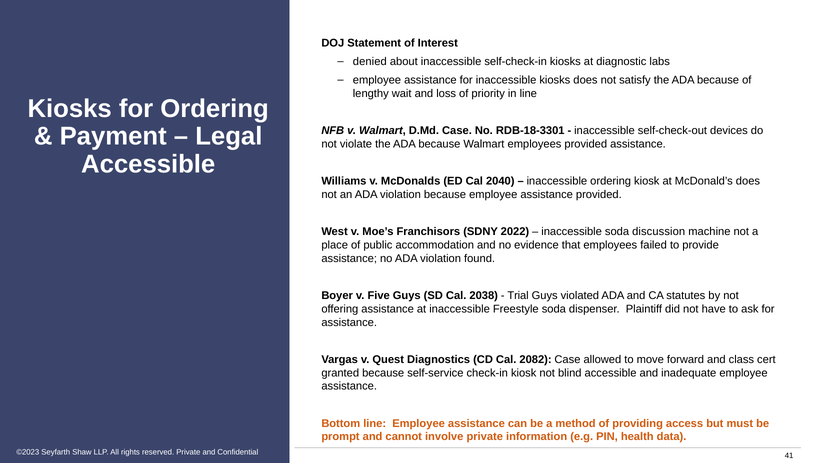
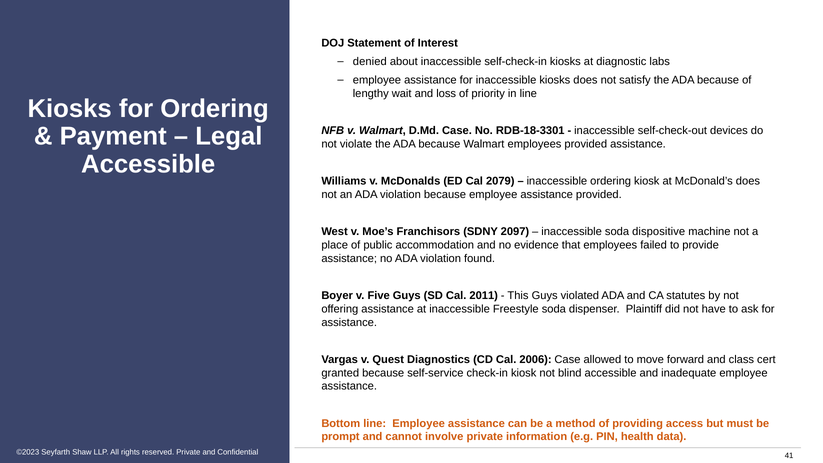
2040: 2040 -> 2079 (500, 181)
2022: 2022 -> 2097 (515, 232)
discussion: discussion -> dispositive (659, 232)
2038: 2038 -> 2011 (484, 296)
Trial: Trial -> This (518, 296)
2082: 2082 -> 2006 (536, 359)
